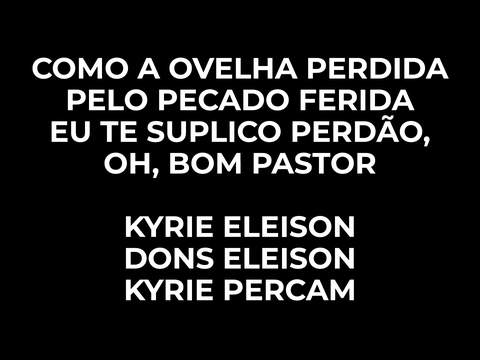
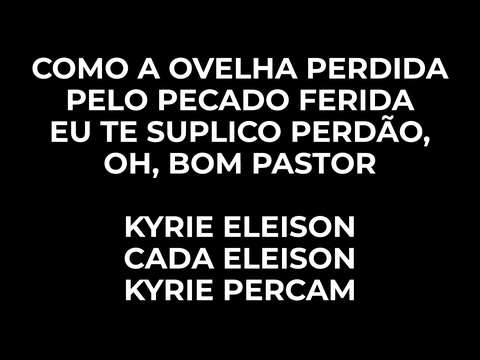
DONS: DONS -> CADA (169, 259)
